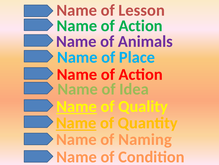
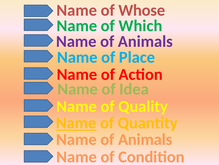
Lesson: Lesson -> Whose (142, 10)
Action: Action -> Which (140, 26)
Name underline: present -> none (77, 106)
Naming: Naming -> Animals (145, 139)
